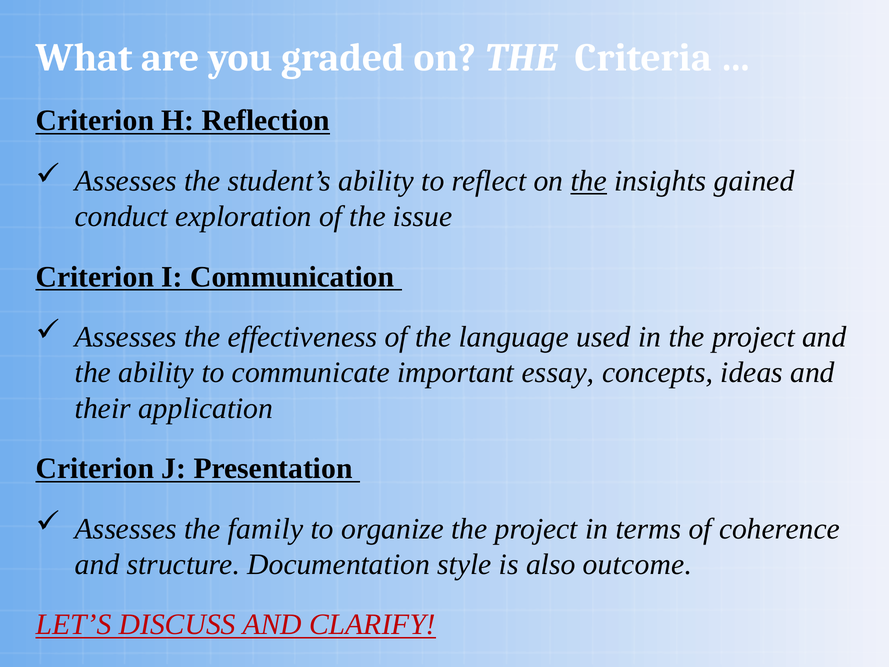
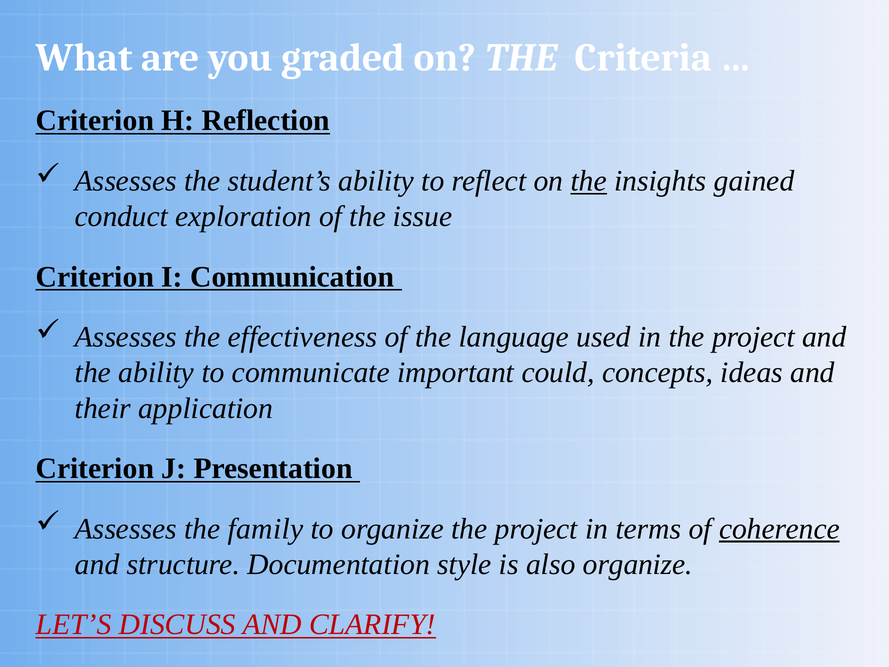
essay: essay -> could (558, 373)
coherence underline: none -> present (779, 529)
also outcome: outcome -> organize (638, 564)
